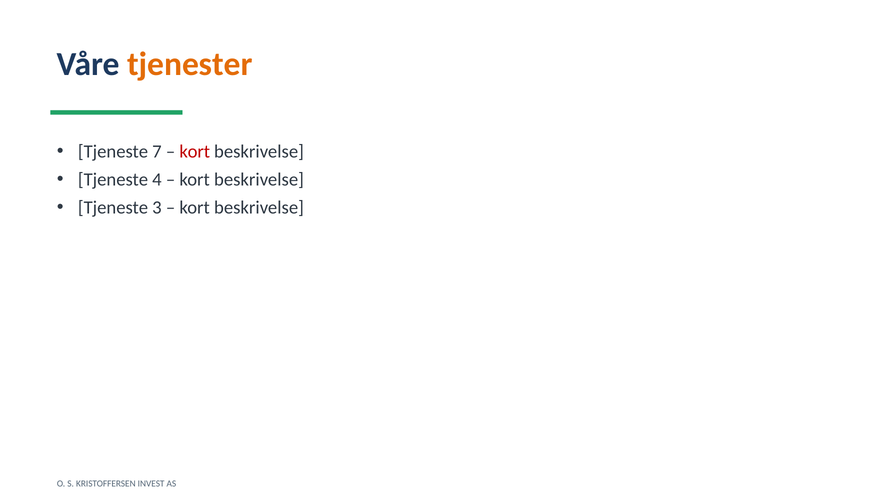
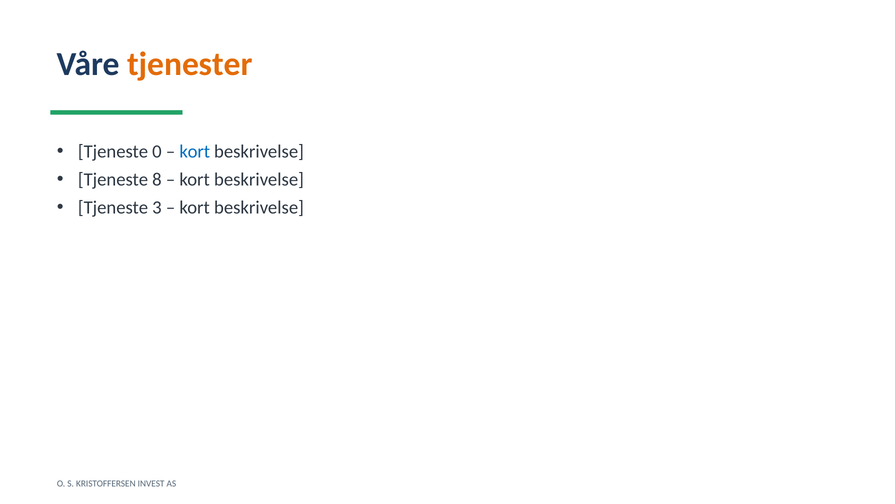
7: 7 -> 0 (157, 152)
kort colour: red -> blue (195, 152)
4: 4 -> 8 (157, 180)
